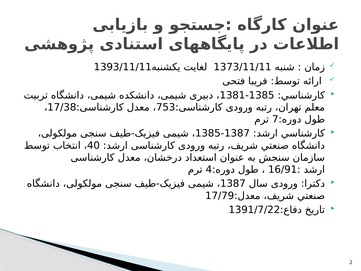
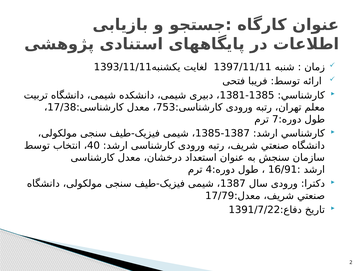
1373/11/11: 1373/11/11 -> 1397/11/11 (243, 67)
